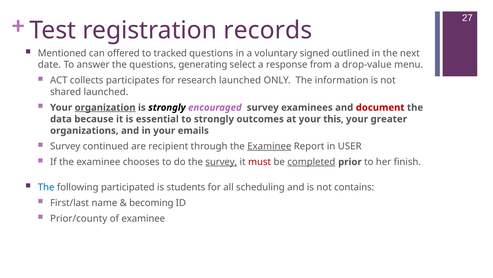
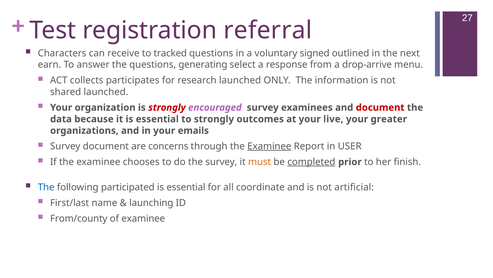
records: records -> referral (268, 30)
Mentioned: Mentioned -> Characters (62, 53)
offered: offered -> receive (123, 53)
date: date -> earn (49, 65)
drop-value: drop-value -> drop-arrive (367, 65)
organization underline: present -> none (105, 107)
strongly colour: black -> red (167, 107)
this: this -> live (333, 119)
Survey continued: continued -> document (106, 146)
recipient: recipient -> concerns (168, 146)
survey underline: present -> none (221, 162)
must colour: red -> orange (260, 162)
students: students -> essential (186, 187)
scheduling: scheduling -> coordinate (260, 187)
contains: contains -> artificial (354, 187)
becoming: becoming -> launching (151, 202)
Prior/county: Prior/county -> From/county (79, 218)
